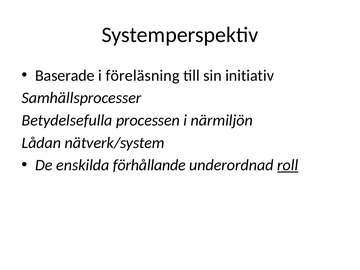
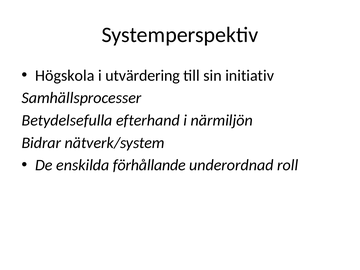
Baserade: Baserade -> Högskola (65, 76)
föreläsning: föreläsning -> utvärdering (143, 76)
processen: processen -> efterhand (148, 120)
Lådan: Lådan -> Bidrar (41, 143)
roll underline: present -> none (288, 165)
